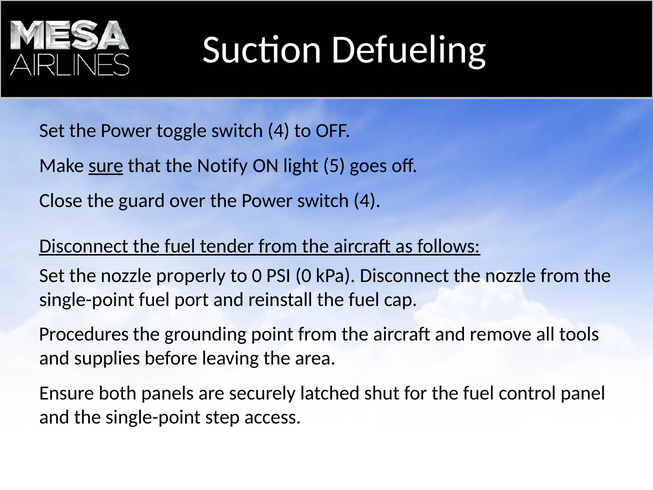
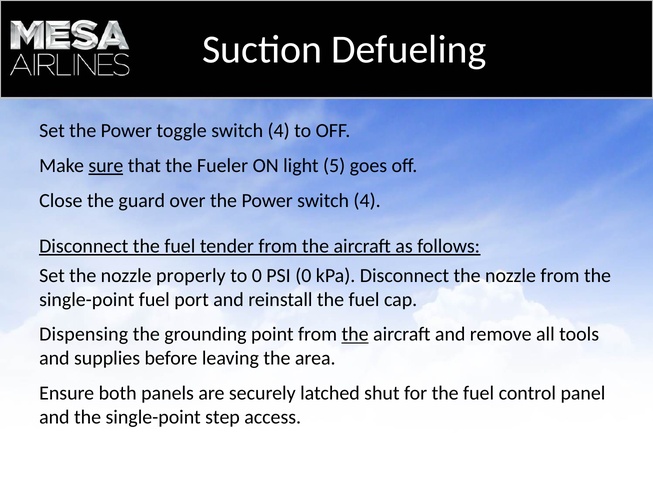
Notify: Notify -> Fueler (223, 166)
Procedures: Procedures -> Dispensing (84, 334)
the underline: none -> present (355, 334)
